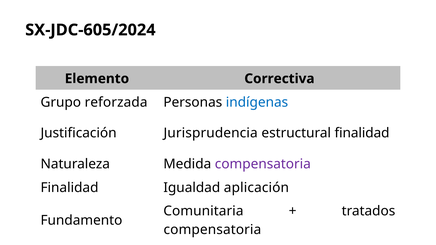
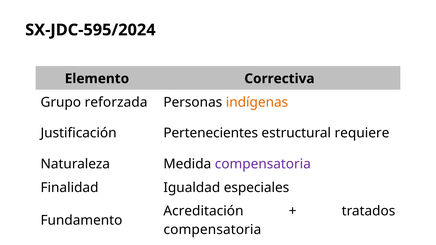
SX-JDC-605/2024: SX-JDC-605/2024 -> SX-JDC-595/2024 (90, 30)
indígenas colour: blue -> orange (257, 102)
Jurisprudencia: Jurisprudencia -> Pertenecientes (211, 133)
estructural finalidad: finalidad -> requiere (362, 133)
aplicación: aplicación -> especiales (256, 188)
Comunitaria: Comunitaria -> Acreditación (203, 211)
